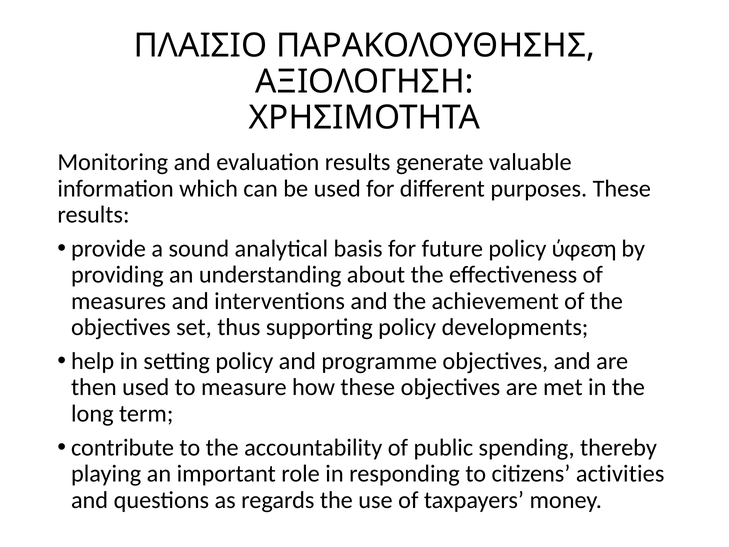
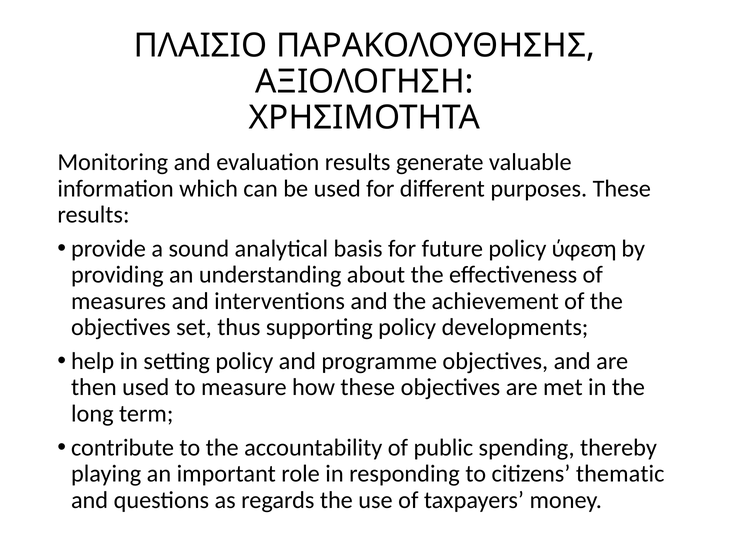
activities: activities -> thematic (620, 474)
